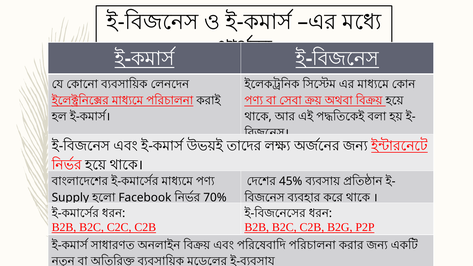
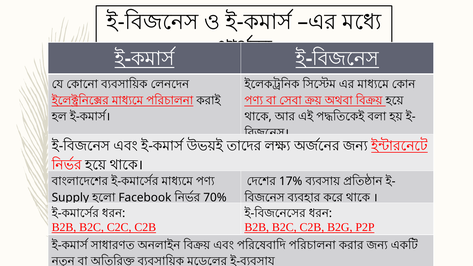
45%: 45% -> 17% (291, 181)
